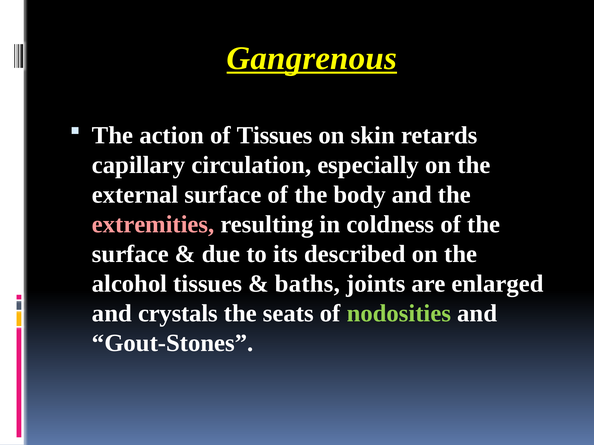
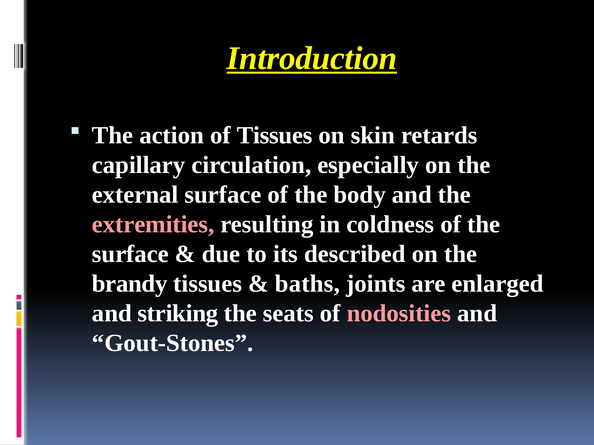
Gangrenous: Gangrenous -> Introduction (312, 58)
alcohol: alcohol -> brandy (130, 284)
crystals: crystals -> striking (178, 314)
nodosities colour: light green -> pink (399, 314)
